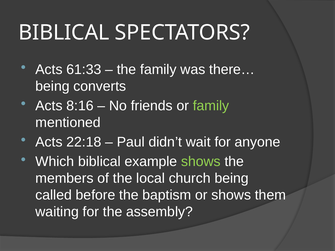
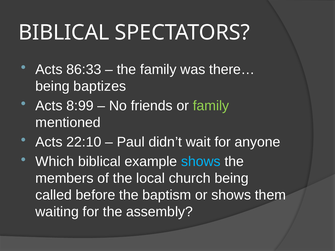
61:33: 61:33 -> 86:33 (84, 70)
converts: converts -> baptizes (100, 86)
8:16: 8:16 -> 8:99 (80, 106)
22:18: 22:18 -> 22:10 (84, 142)
shows colour: light green -> light blue (201, 162)
